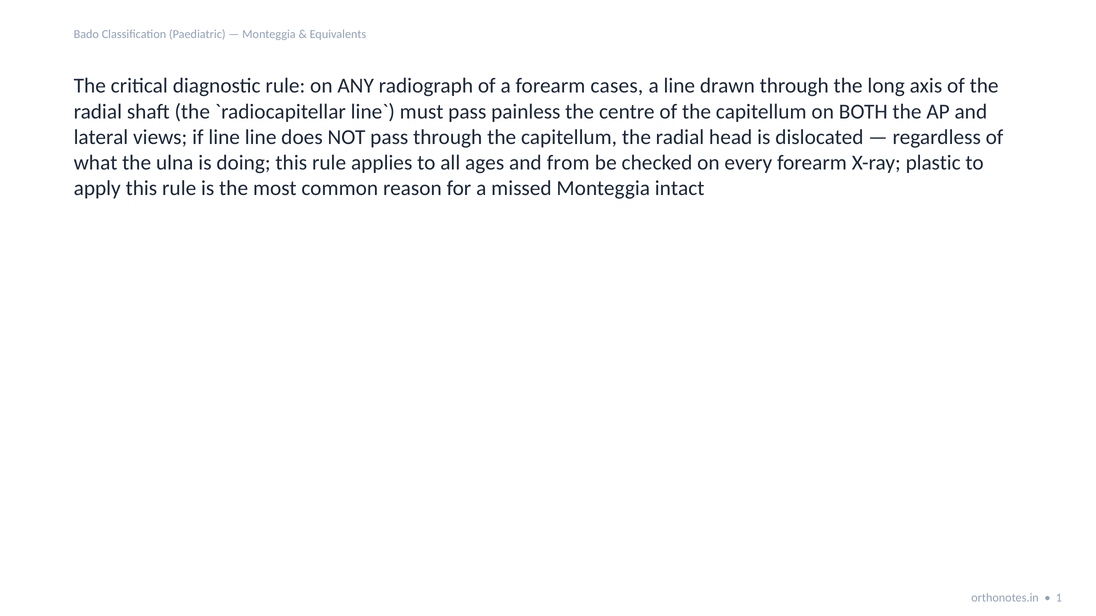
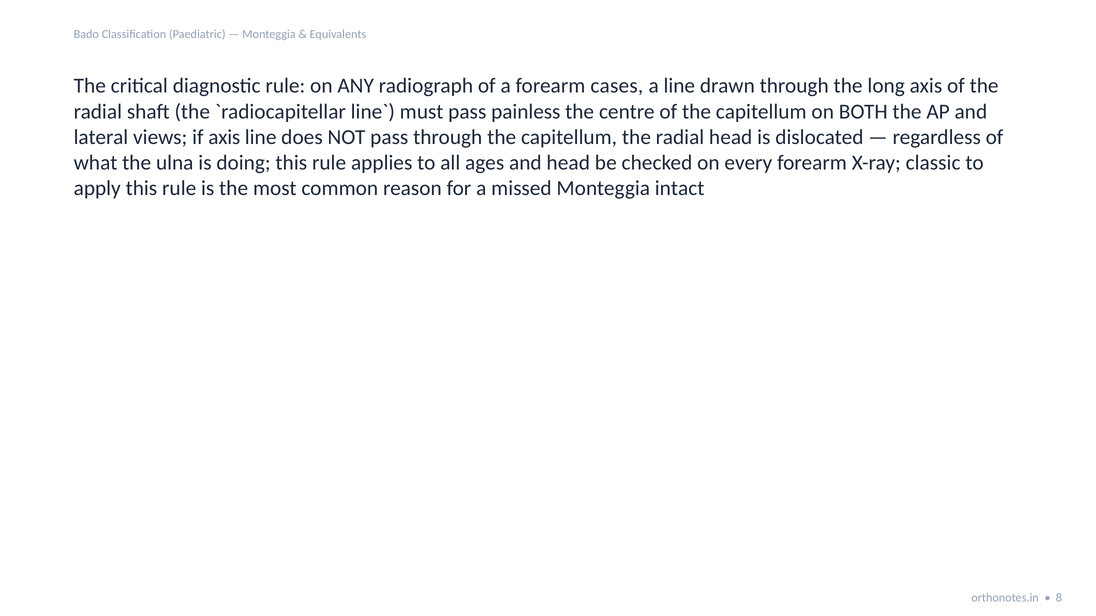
if line: line -> axis (224, 137)
and from: from -> head (568, 163)
plastic: plastic -> classic (933, 163)
1: 1 -> 8 (1059, 598)
